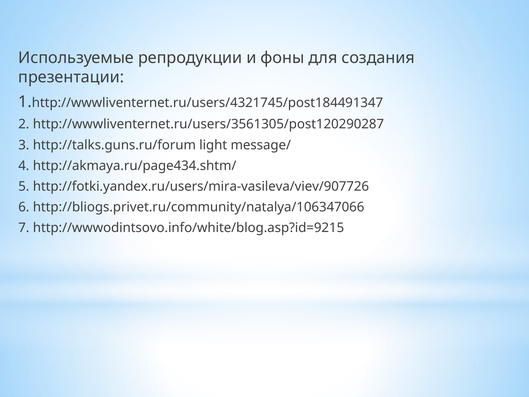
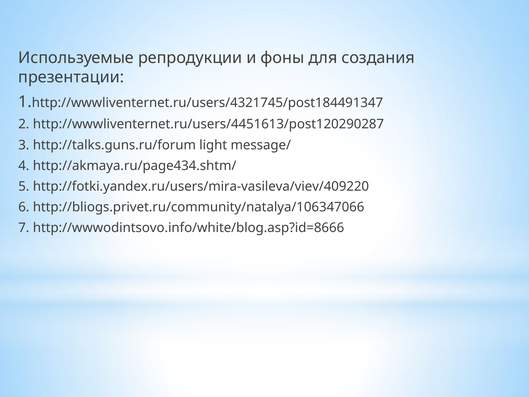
http://wwwliventernet.ru/users/3561305/post120290287: http://wwwliventernet.ru/users/3561305/post120290287 -> http://wwwliventernet.ru/users/4451613/post120290287 (208, 124)
http://fotki.yandex.ru/users/mira-vasileva/viev/907726: http://fotki.yandex.ru/users/mira-vasileva/viev/907726 -> http://fotki.yandex.ru/users/mira-vasileva/viev/409220 (201, 186)
http://wwwodintsovo.info/white/blog.asp?id=9215: http://wwwodintsovo.info/white/blog.asp?id=9215 -> http://wwwodintsovo.info/white/blog.asp?id=8666 (189, 228)
